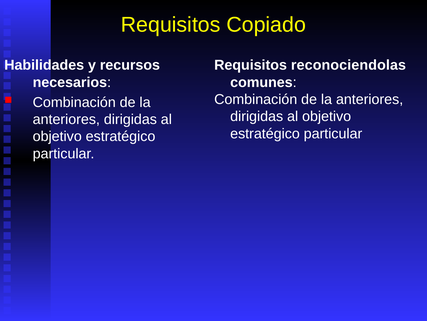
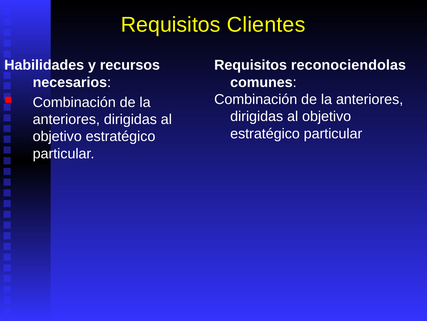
Copiado: Copiado -> Clientes (266, 25)
